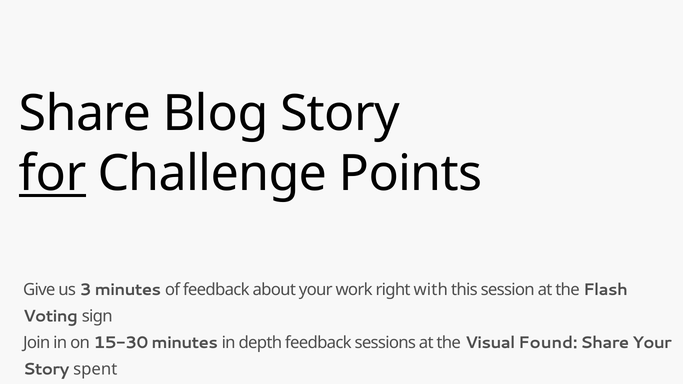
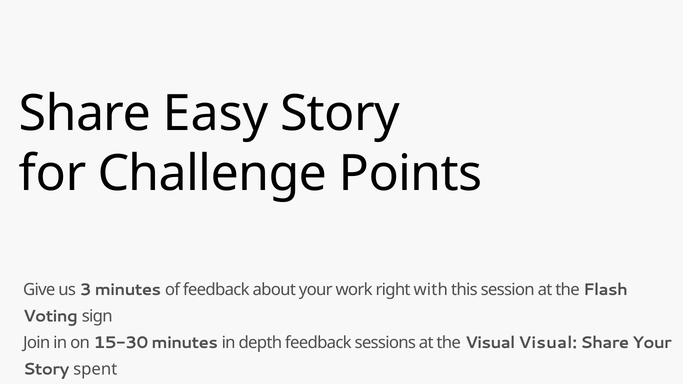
Blog: Blog -> Easy (215, 114)
for underline: present -> none (53, 174)
Visual Found: Found -> Visual (548, 343)
